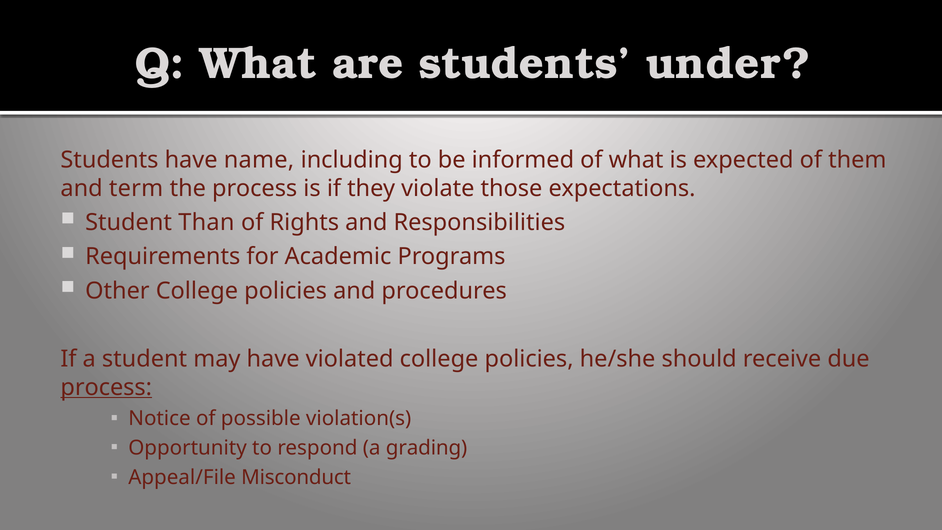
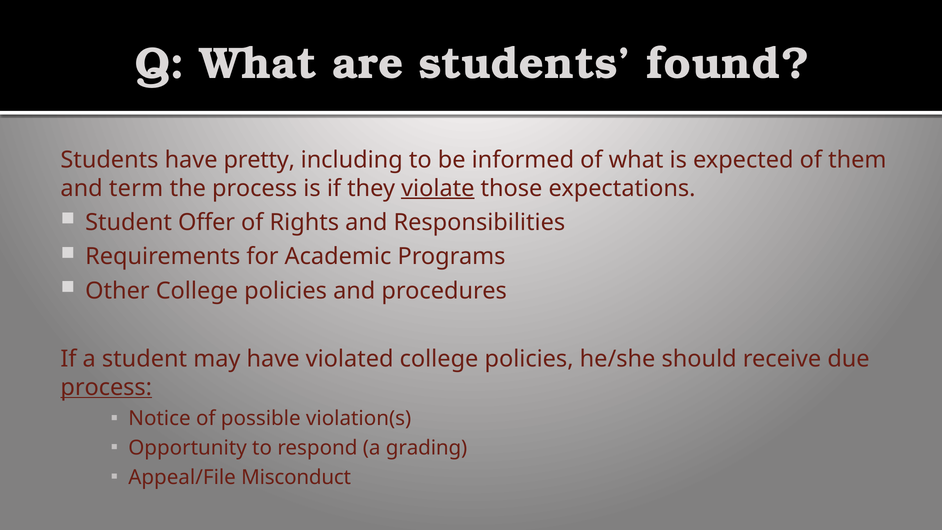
under: under -> found (728, 63)
name: name -> pretty (259, 160)
violate underline: none -> present (438, 188)
Than: Than -> Offer (207, 222)
